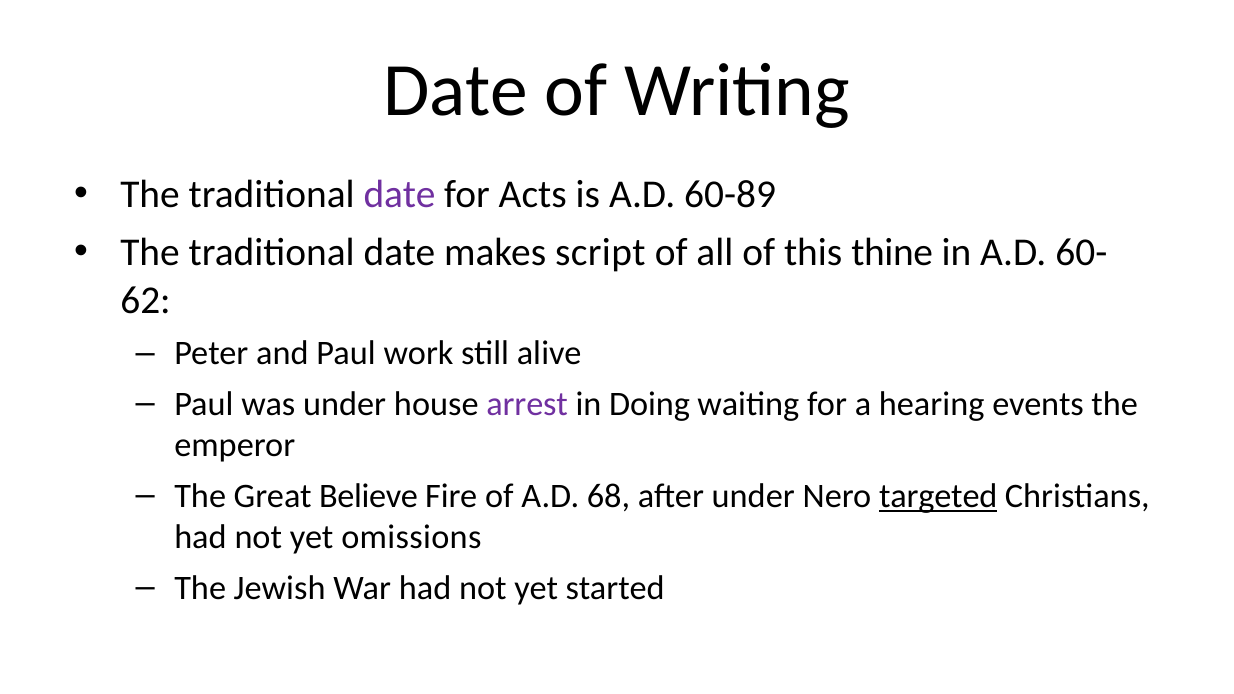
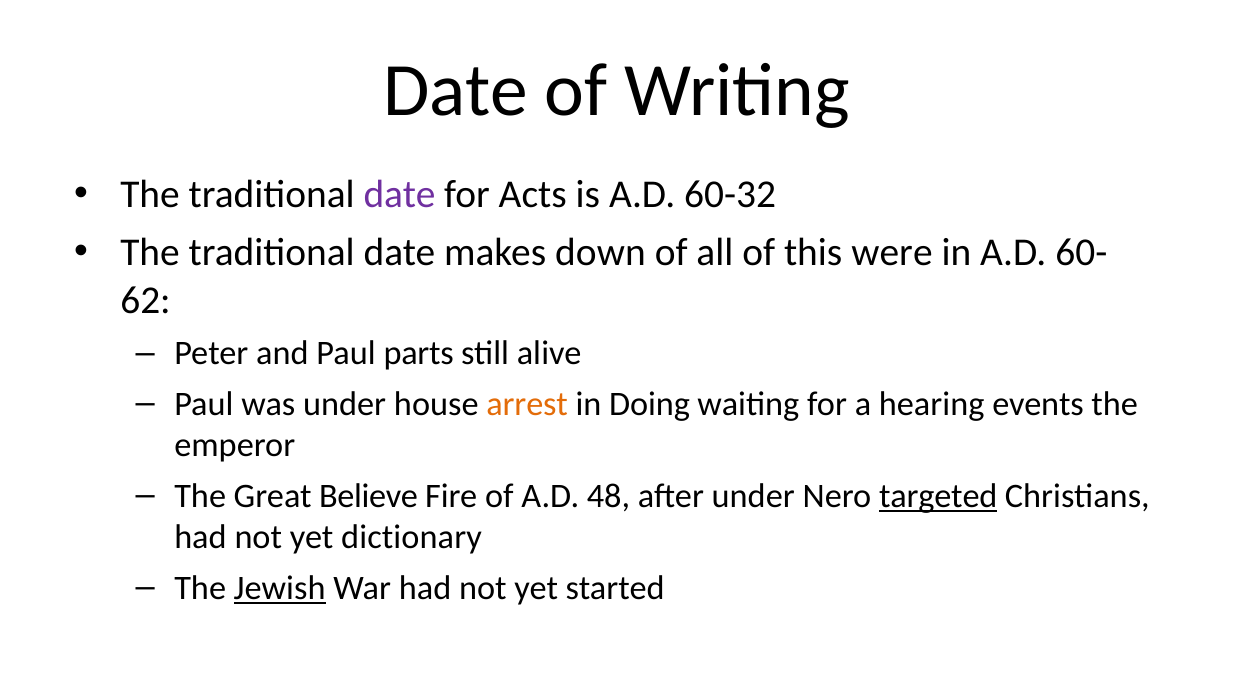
60-89: 60-89 -> 60-32 (730, 195)
script: script -> down (600, 253)
thine: thine -> were (892, 253)
work: work -> parts (419, 354)
arrest colour: purple -> orange (527, 404)
68: 68 -> 48 (608, 496)
omissions: omissions -> dictionary (412, 537)
Jewish underline: none -> present (280, 588)
